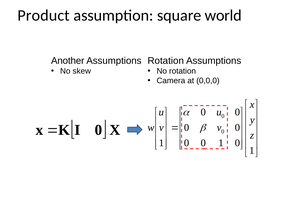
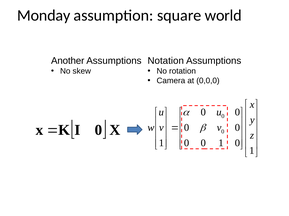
Product: Product -> Monday (44, 16)
Rotation: Rotation -> Notation (166, 61)
